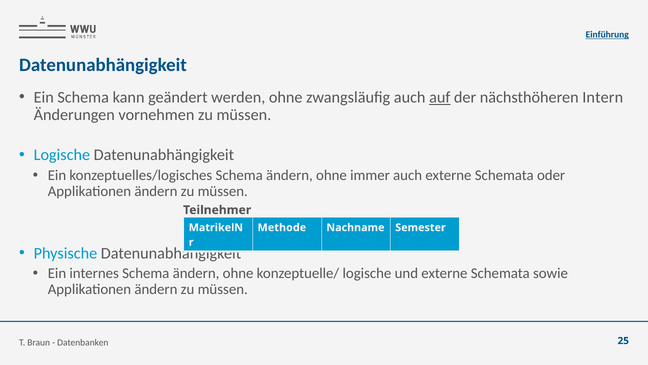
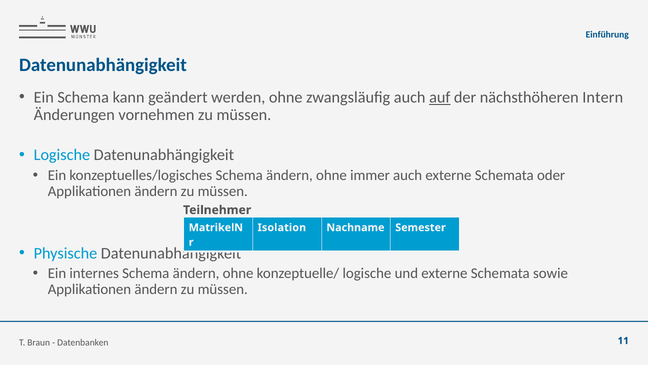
Einführung underline: present -> none (607, 35)
Methode: Methode -> Isolation (282, 227)
25: 25 -> 11 (623, 340)
